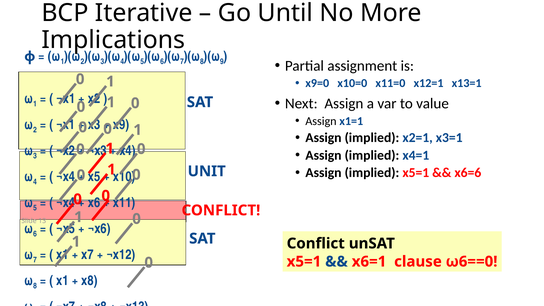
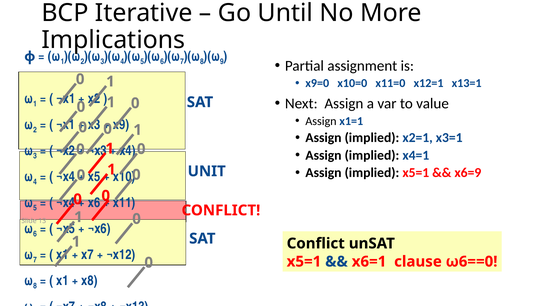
x6=6: x6=6 -> x6=9 (468, 173)
